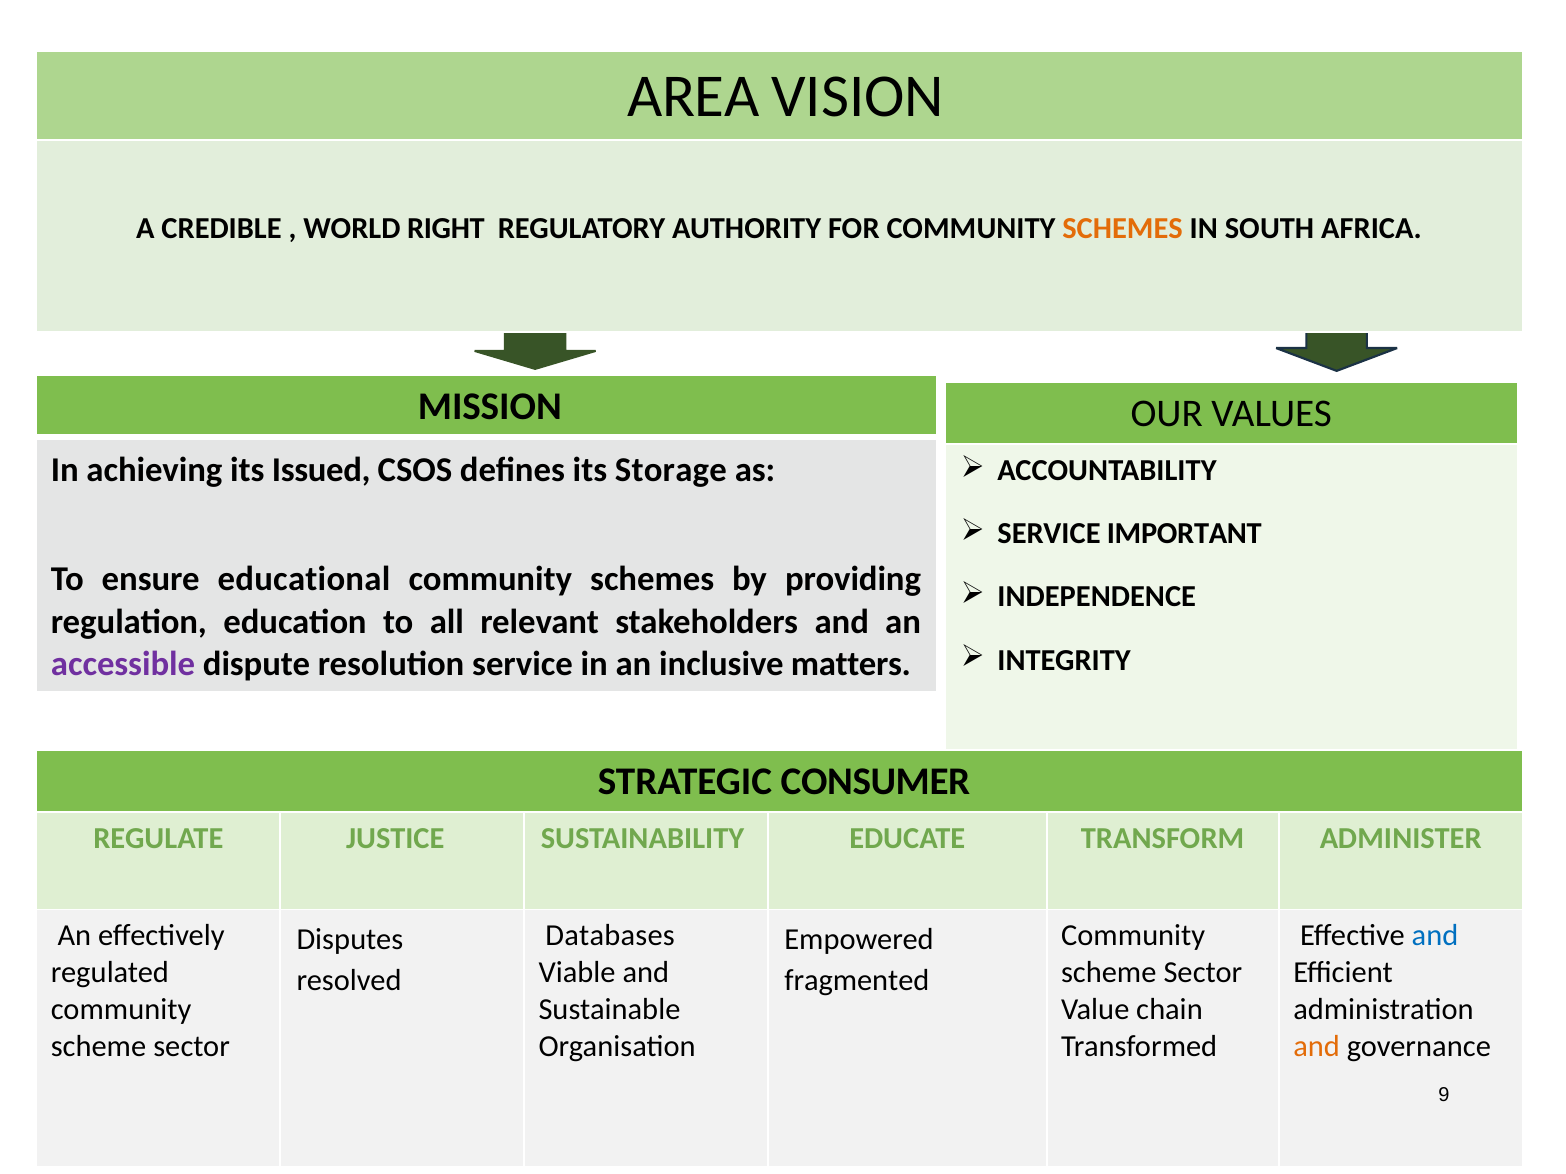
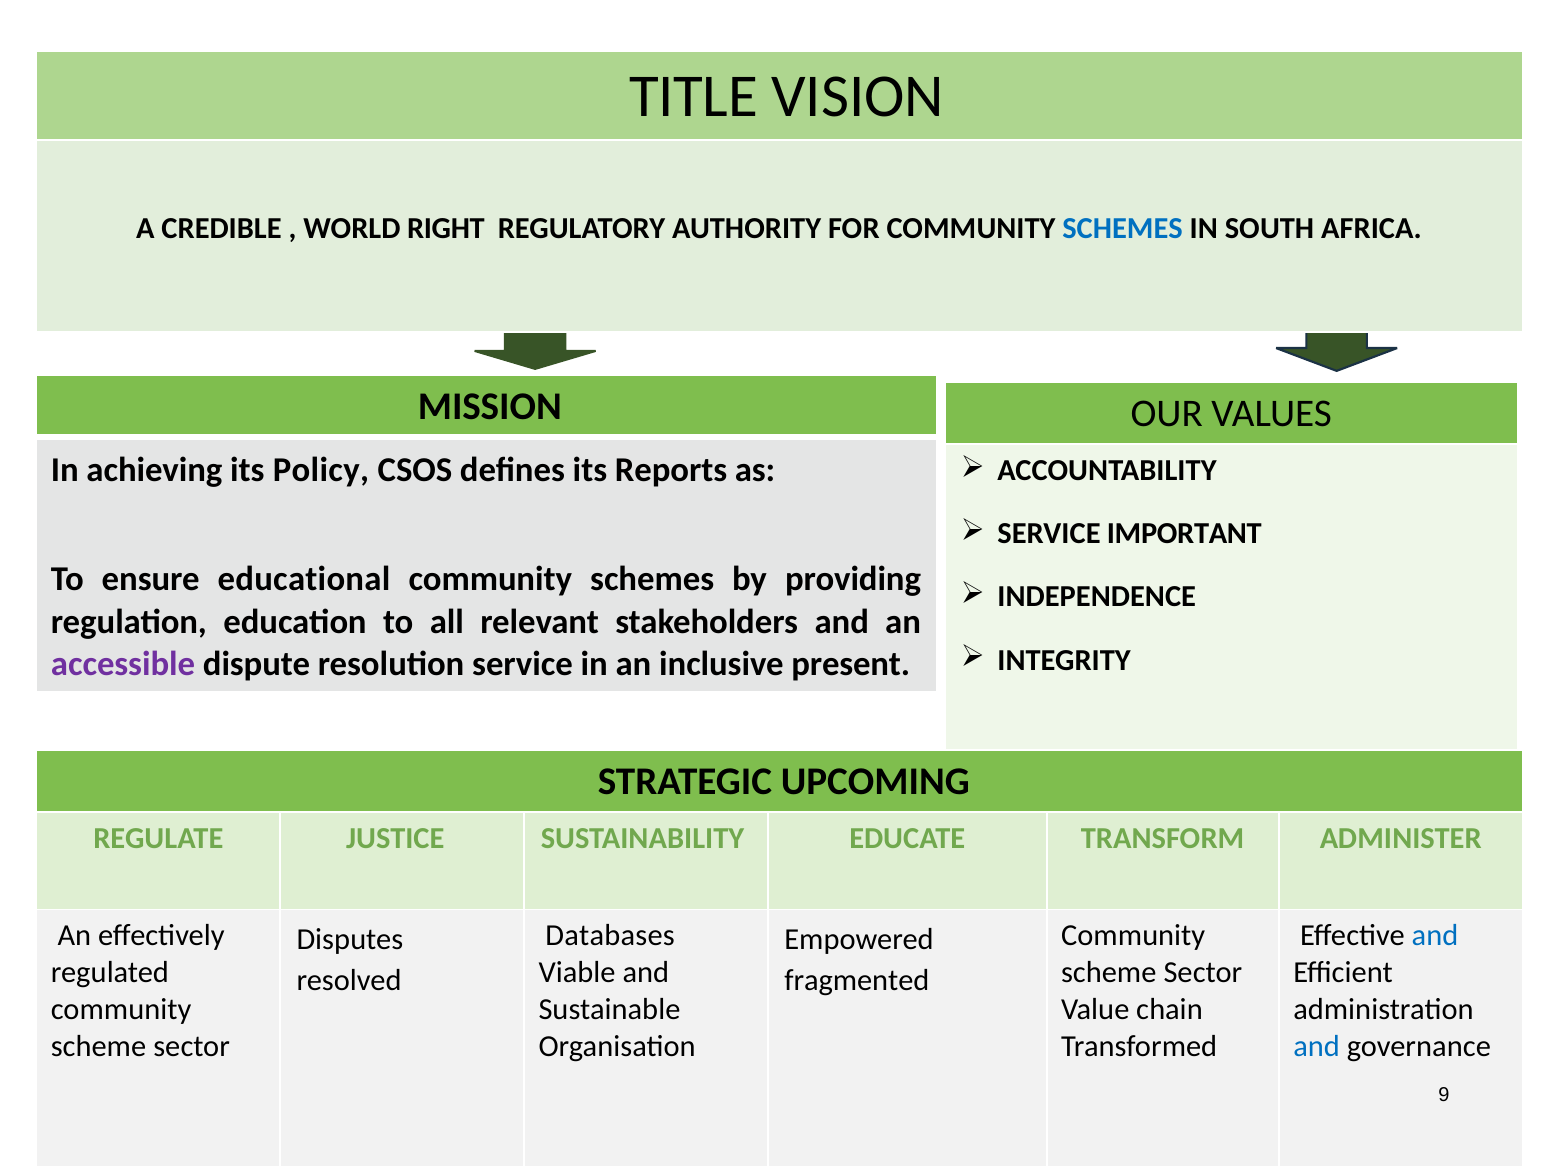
AREA: AREA -> TITLE (693, 96)
SCHEMES colour: orange -> blue (1123, 228)
Issued: Issued -> Policy (321, 470)
Storage: Storage -> Reports (671, 470)
matters: matters -> present (851, 664)
CONSUMER: CONSUMER -> UPCOMING (875, 782)
and colour: orange -> blue (1317, 1047)
